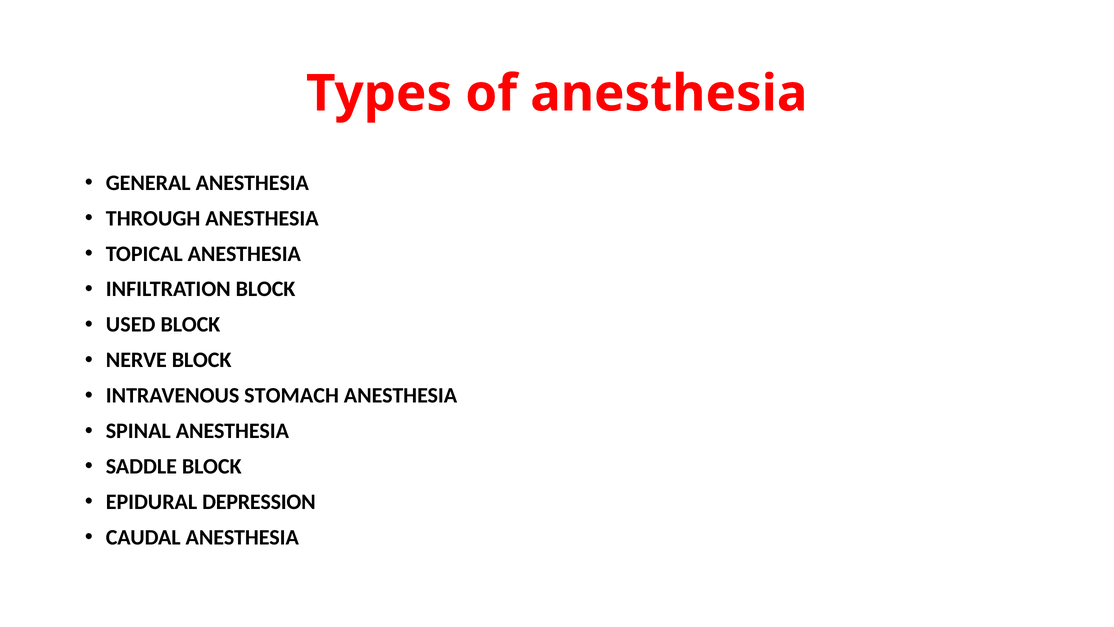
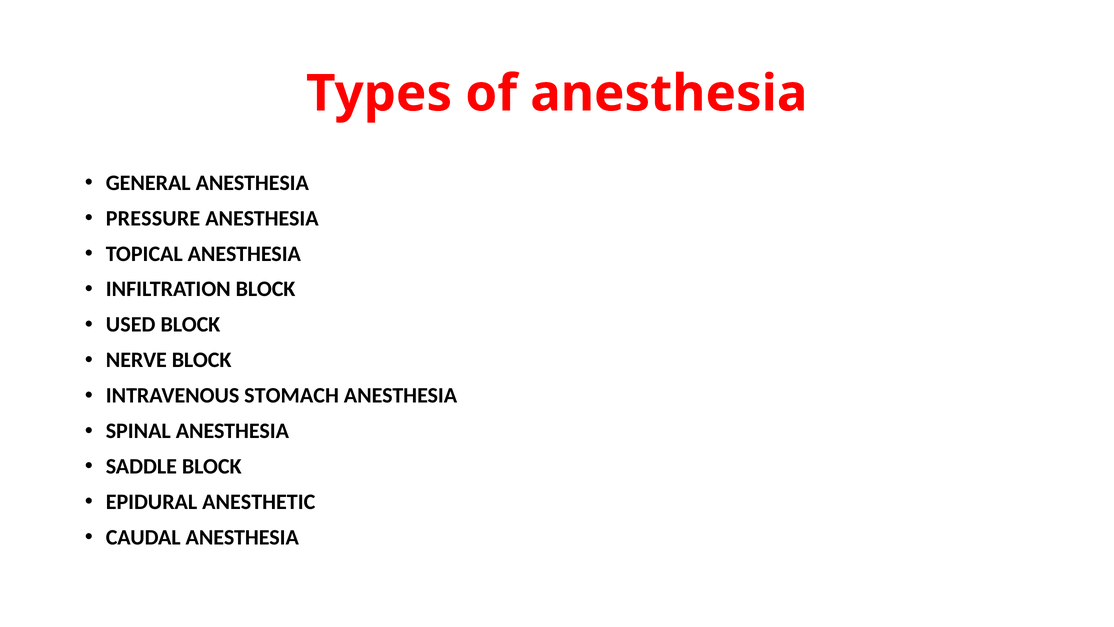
THROUGH: THROUGH -> PRESSURE (153, 218)
DEPRESSION: DEPRESSION -> ANESTHETIC (259, 502)
